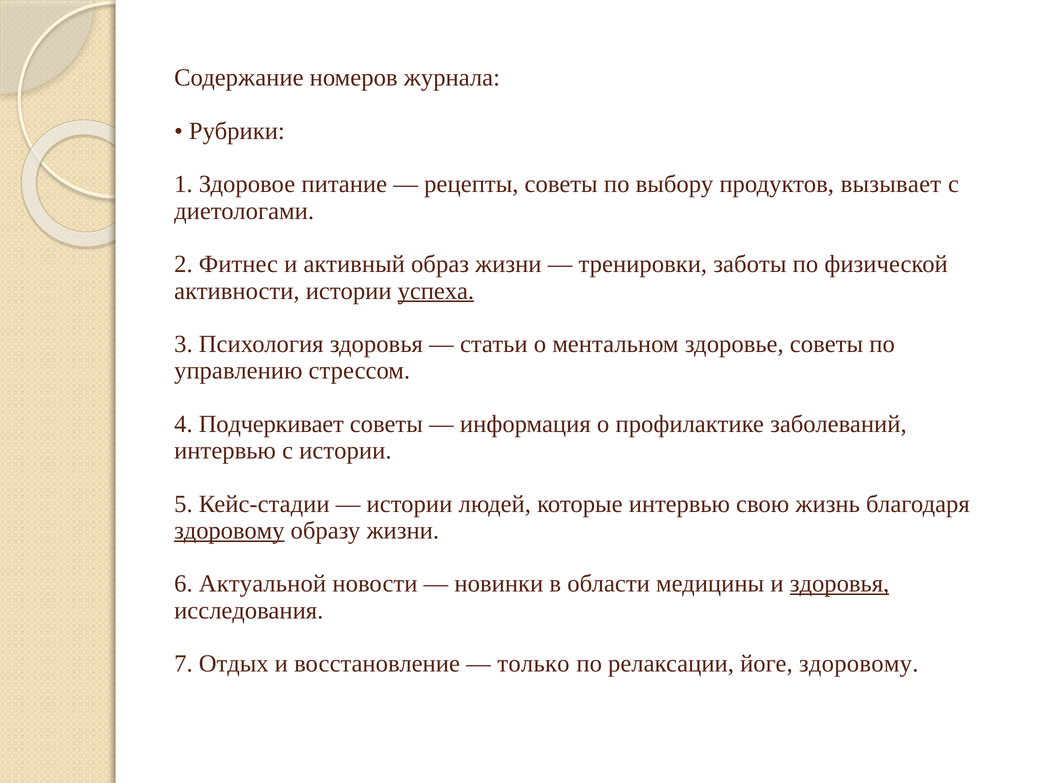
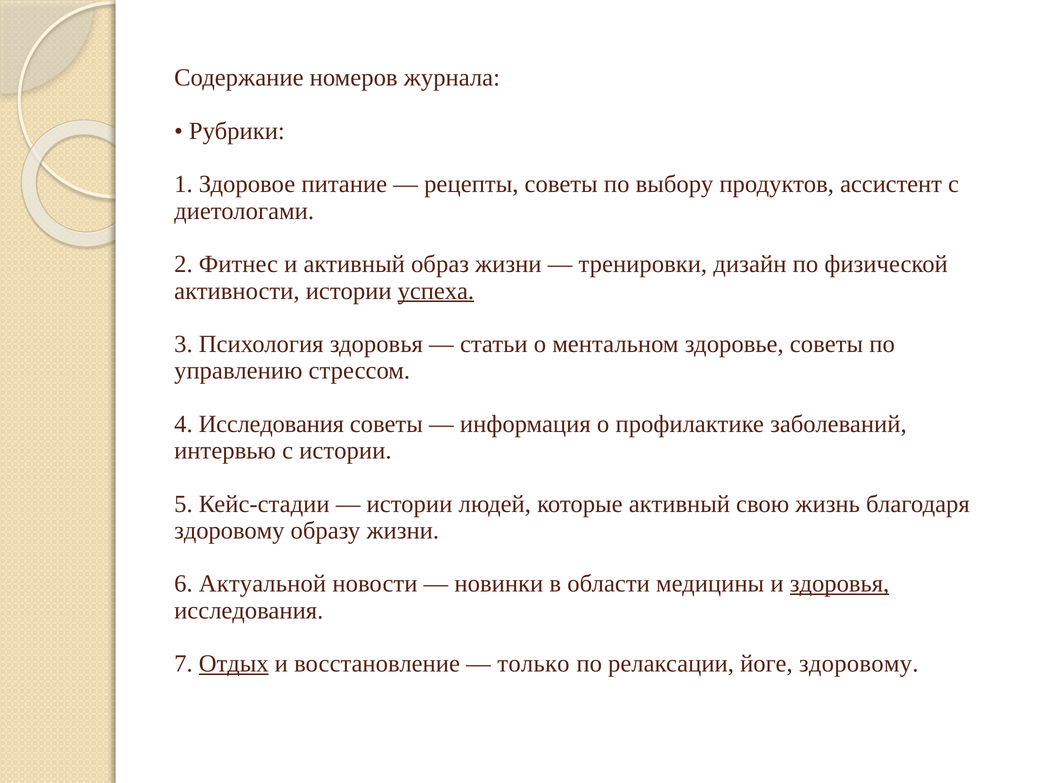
вызывает: вызывает -> ассистент (891, 184)
заботы: заботы -> дизайн (750, 264)
4 Подчеркивает: Подчеркивает -> Исследования (271, 424)
которые интервью: интервью -> активный (679, 504)
здоровому underline: present -> none (229, 531)
Отдых underline: none -> present (234, 664)
